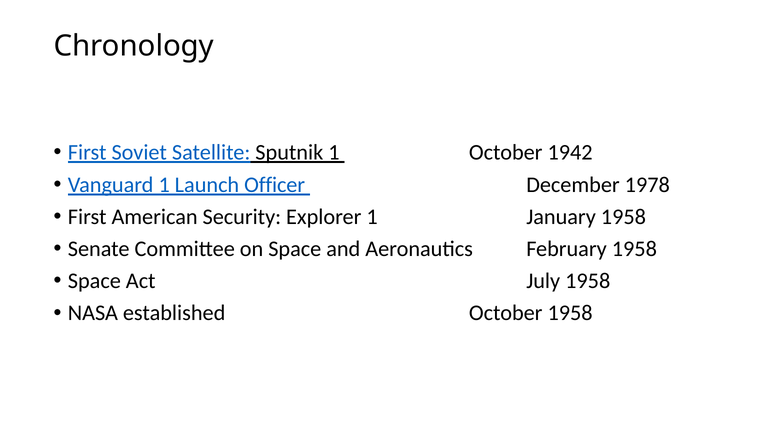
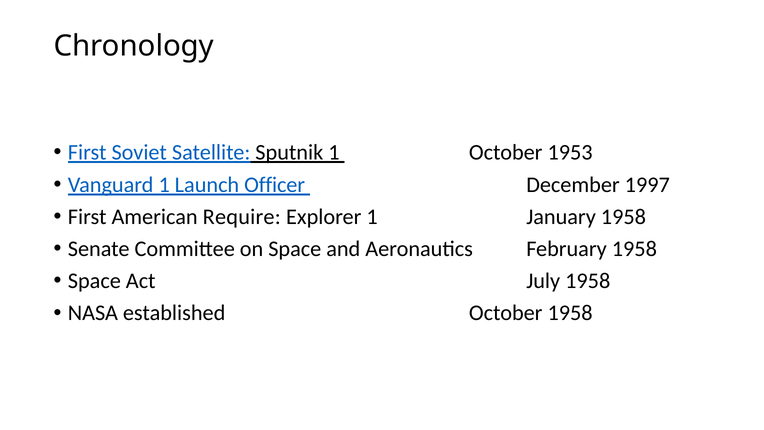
1942: 1942 -> 1953 (570, 152)
1978: 1978 -> 1997 (647, 185)
Security: Security -> Require (242, 217)
